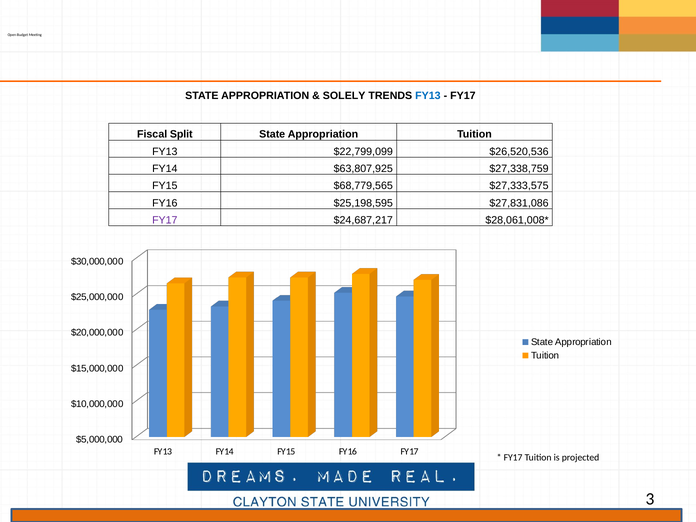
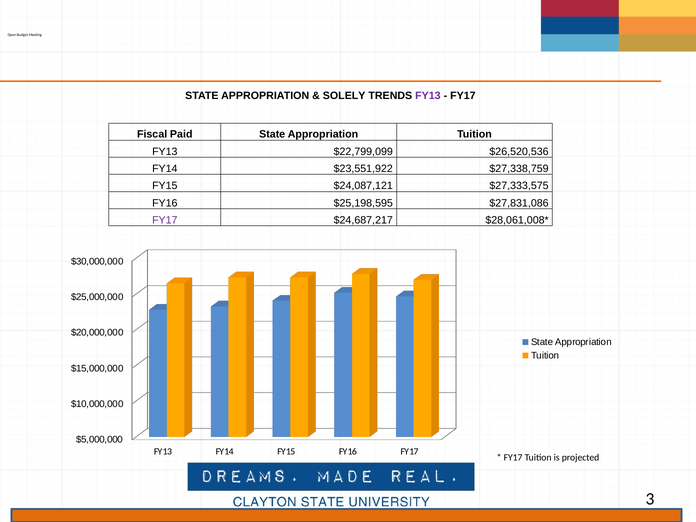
FY13 colour: blue -> purple (428, 96)
Split: Split -> Paid (181, 134)
$63,807,925: $63,807,925 -> $23,551,922 (363, 169)
$68,779,565: $68,779,565 -> $24,087,121 (363, 186)
